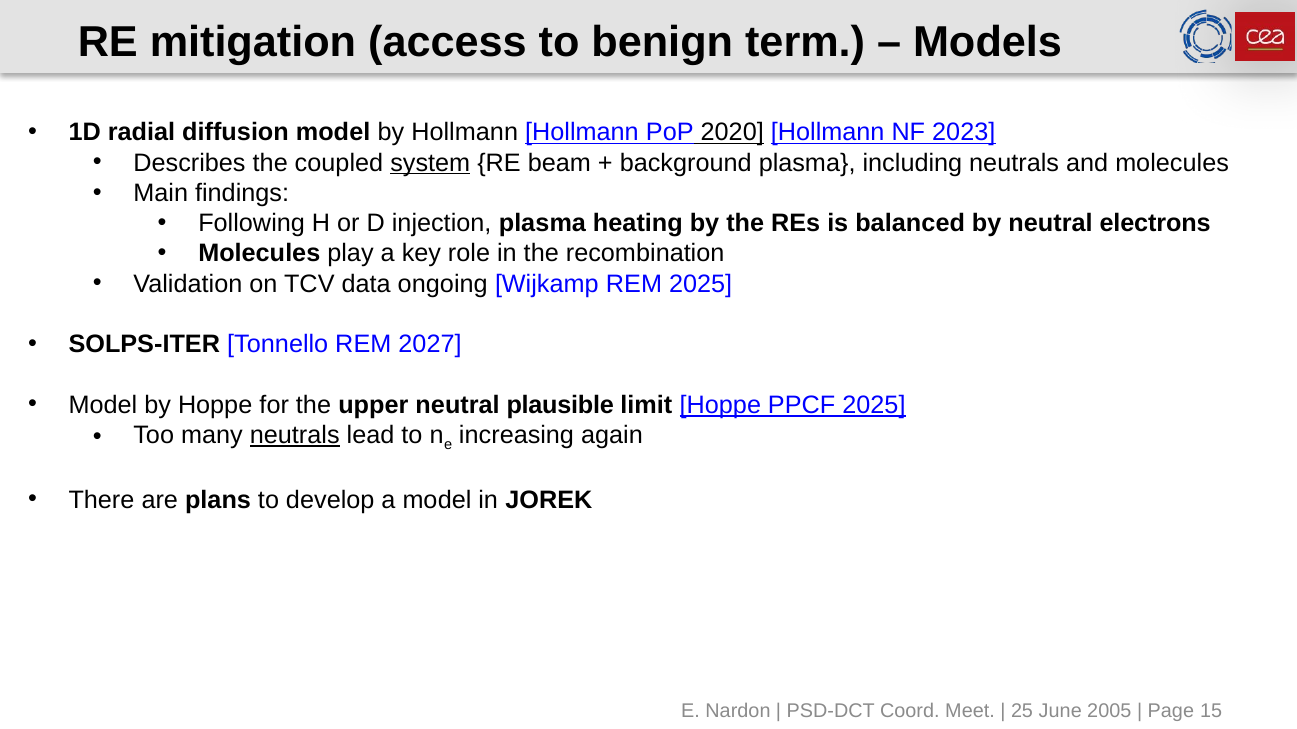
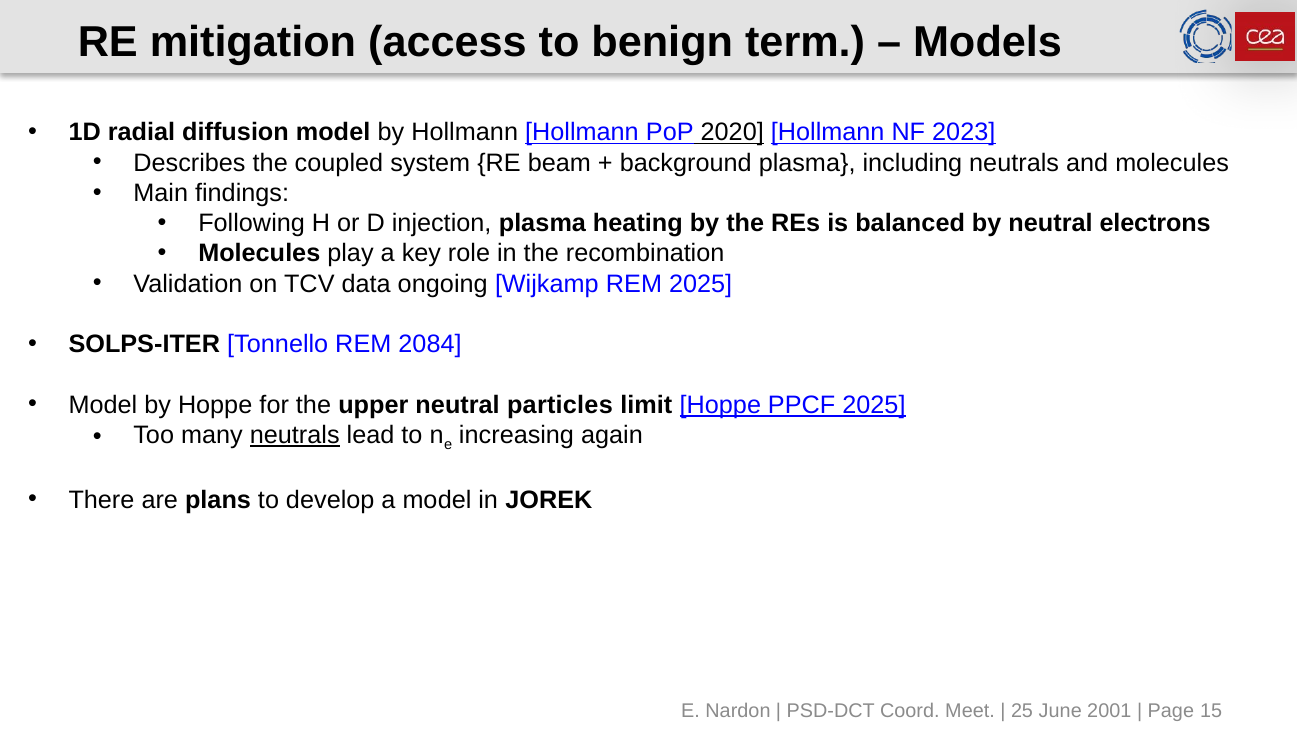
system underline: present -> none (430, 163)
2027: 2027 -> 2084 (430, 345)
plausible: plausible -> particles (560, 405)
2005: 2005 -> 2001 (1109, 712)
